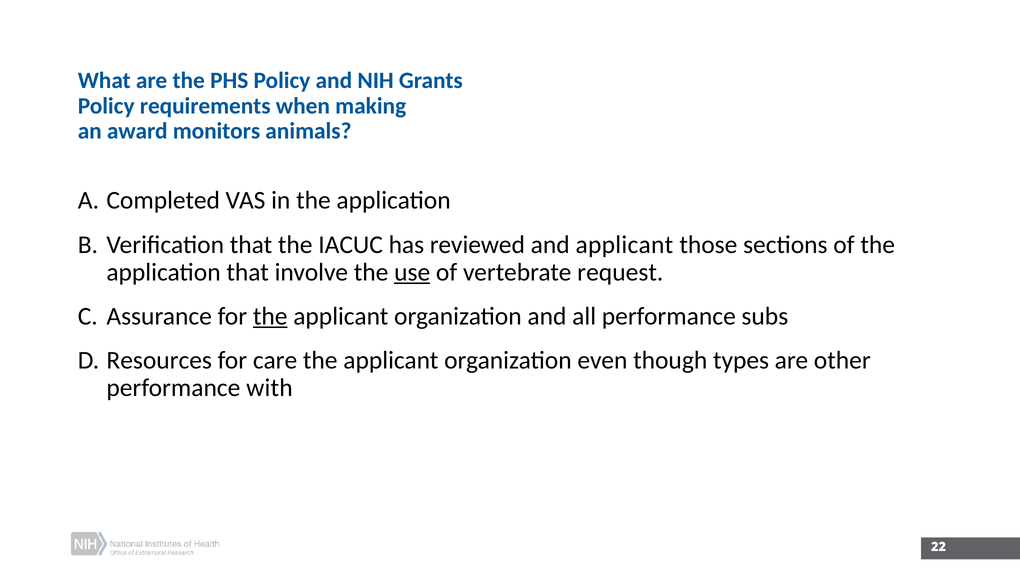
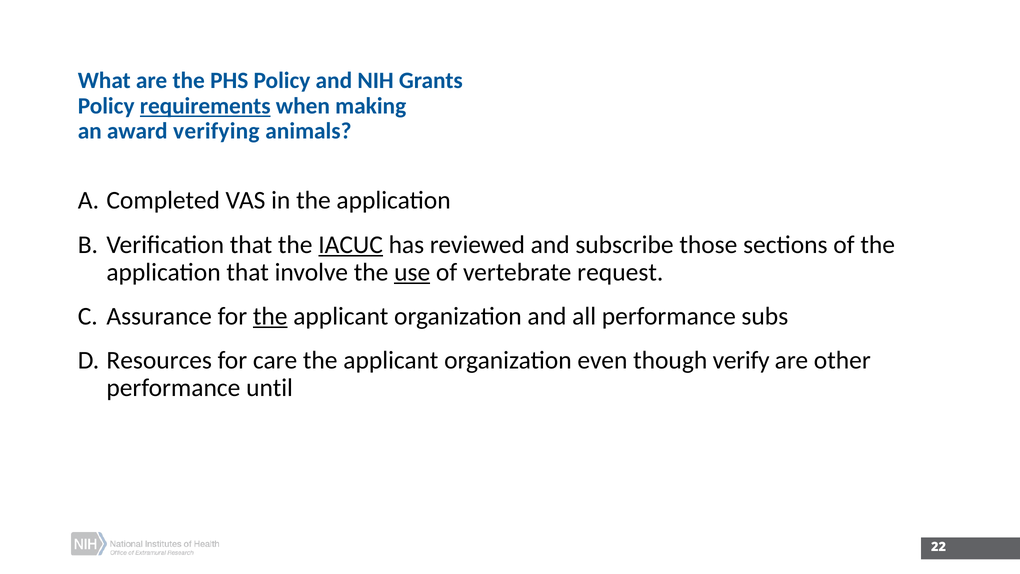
requirements underline: none -> present (205, 106)
monitors: monitors -> verifying (216, 131)
IACUC underline: none -> present (351, 245)
and applicant: applicant -> subscribe (624, 245)
types: types -> verify (741, 360)
with: with -> until (270, 388)
